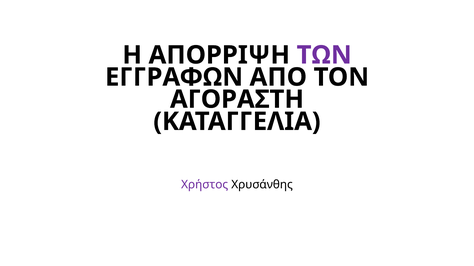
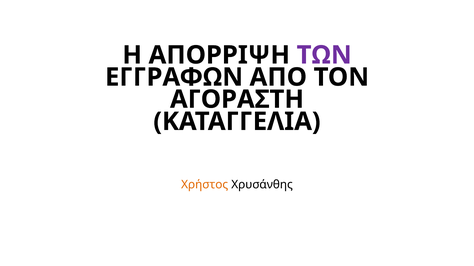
Χρήστος colour: purple -> orange (205, 185)
